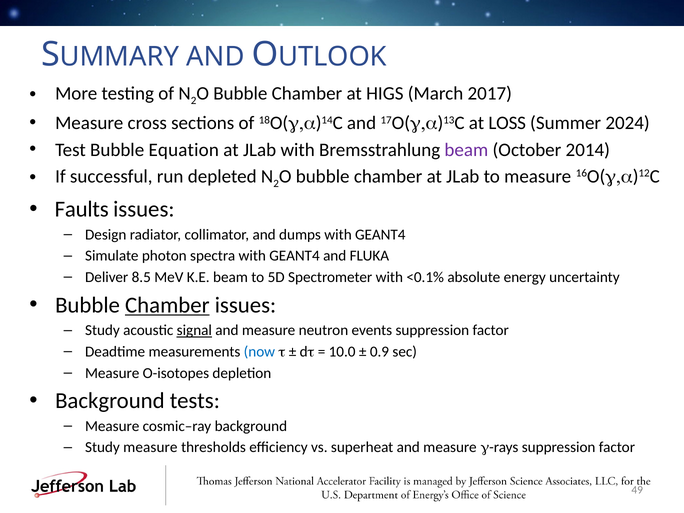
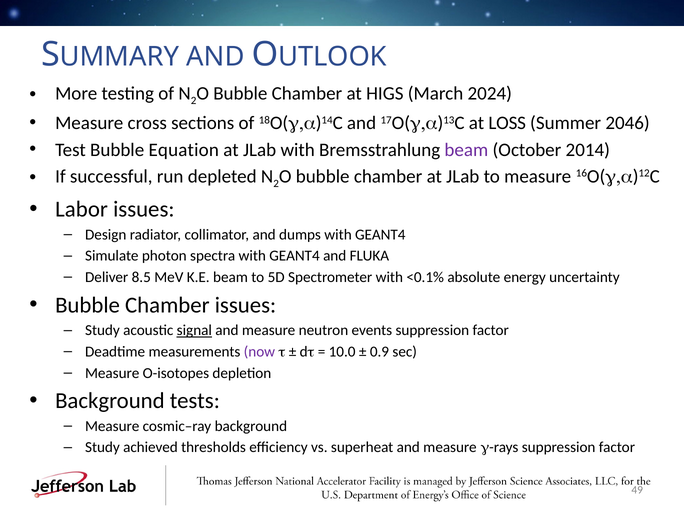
2017: 2017 -> 2024 (490, 93)
2024: 2024 -> 2046 (628, 123)
Faults: Faults -> Labor (82, 209)
Chamber underline: present -> none (167, 305)
now colour: blue -> purple (259, 352)
Study measure: measure -> achieved (150, 447)
